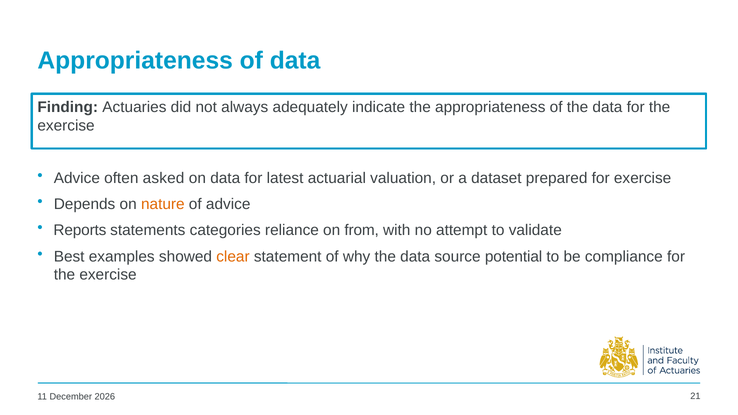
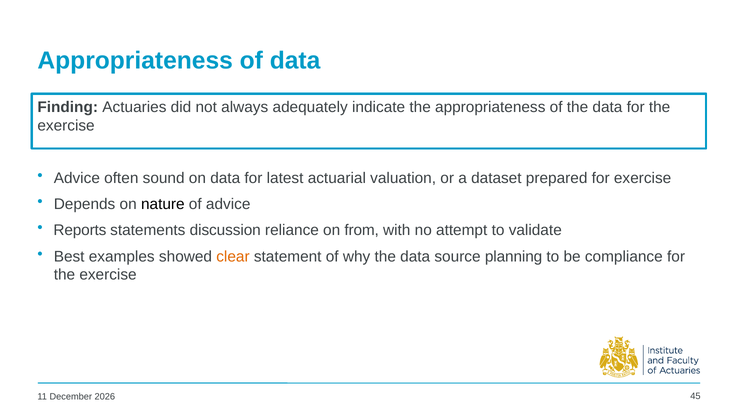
asked: asked -> sound (164, 178)
nature colour: orange -> black (163, 204)
categories: categories -> discussion (225, 230)
potential: potential -> planning (514, 257)
21: 21 -> 45 (695, 396)
